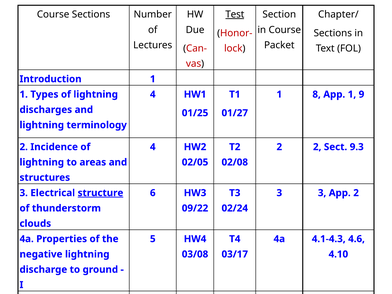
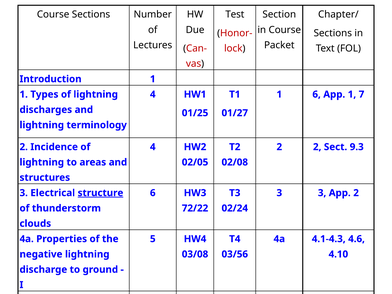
Test underline: present -> none (235, 14)
1 8: 8 -> 6 (317, 94)
9: 9 -> 7 (361, 94)
09/22: 09/22 -> 72/22 (195, 208)
03/17: 03/17 -> 03/56 (235, 254)
